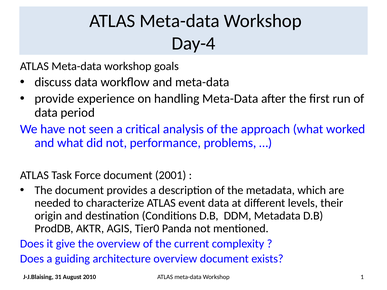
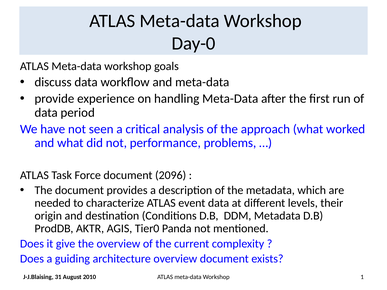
Day-4: Day-4 -> Day-0 (194, 44)
2001: 2001 -> 2096 (171, 175)
